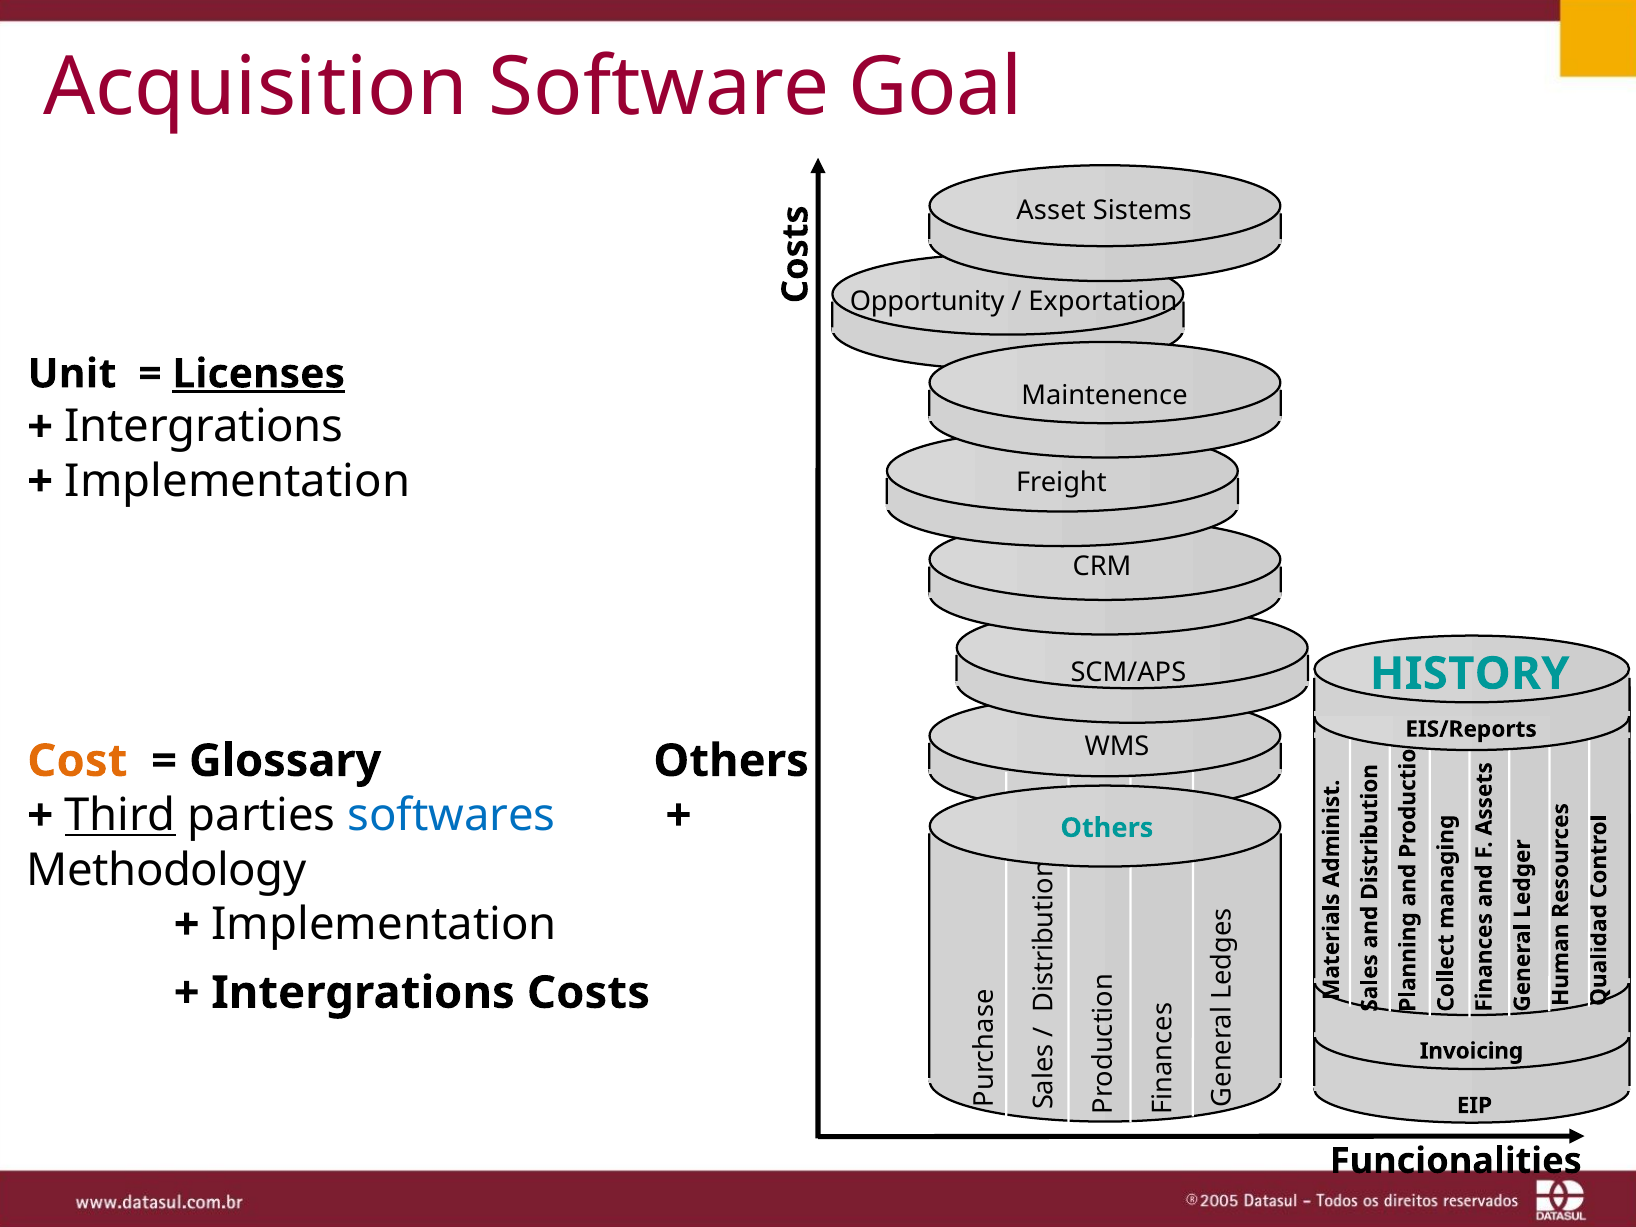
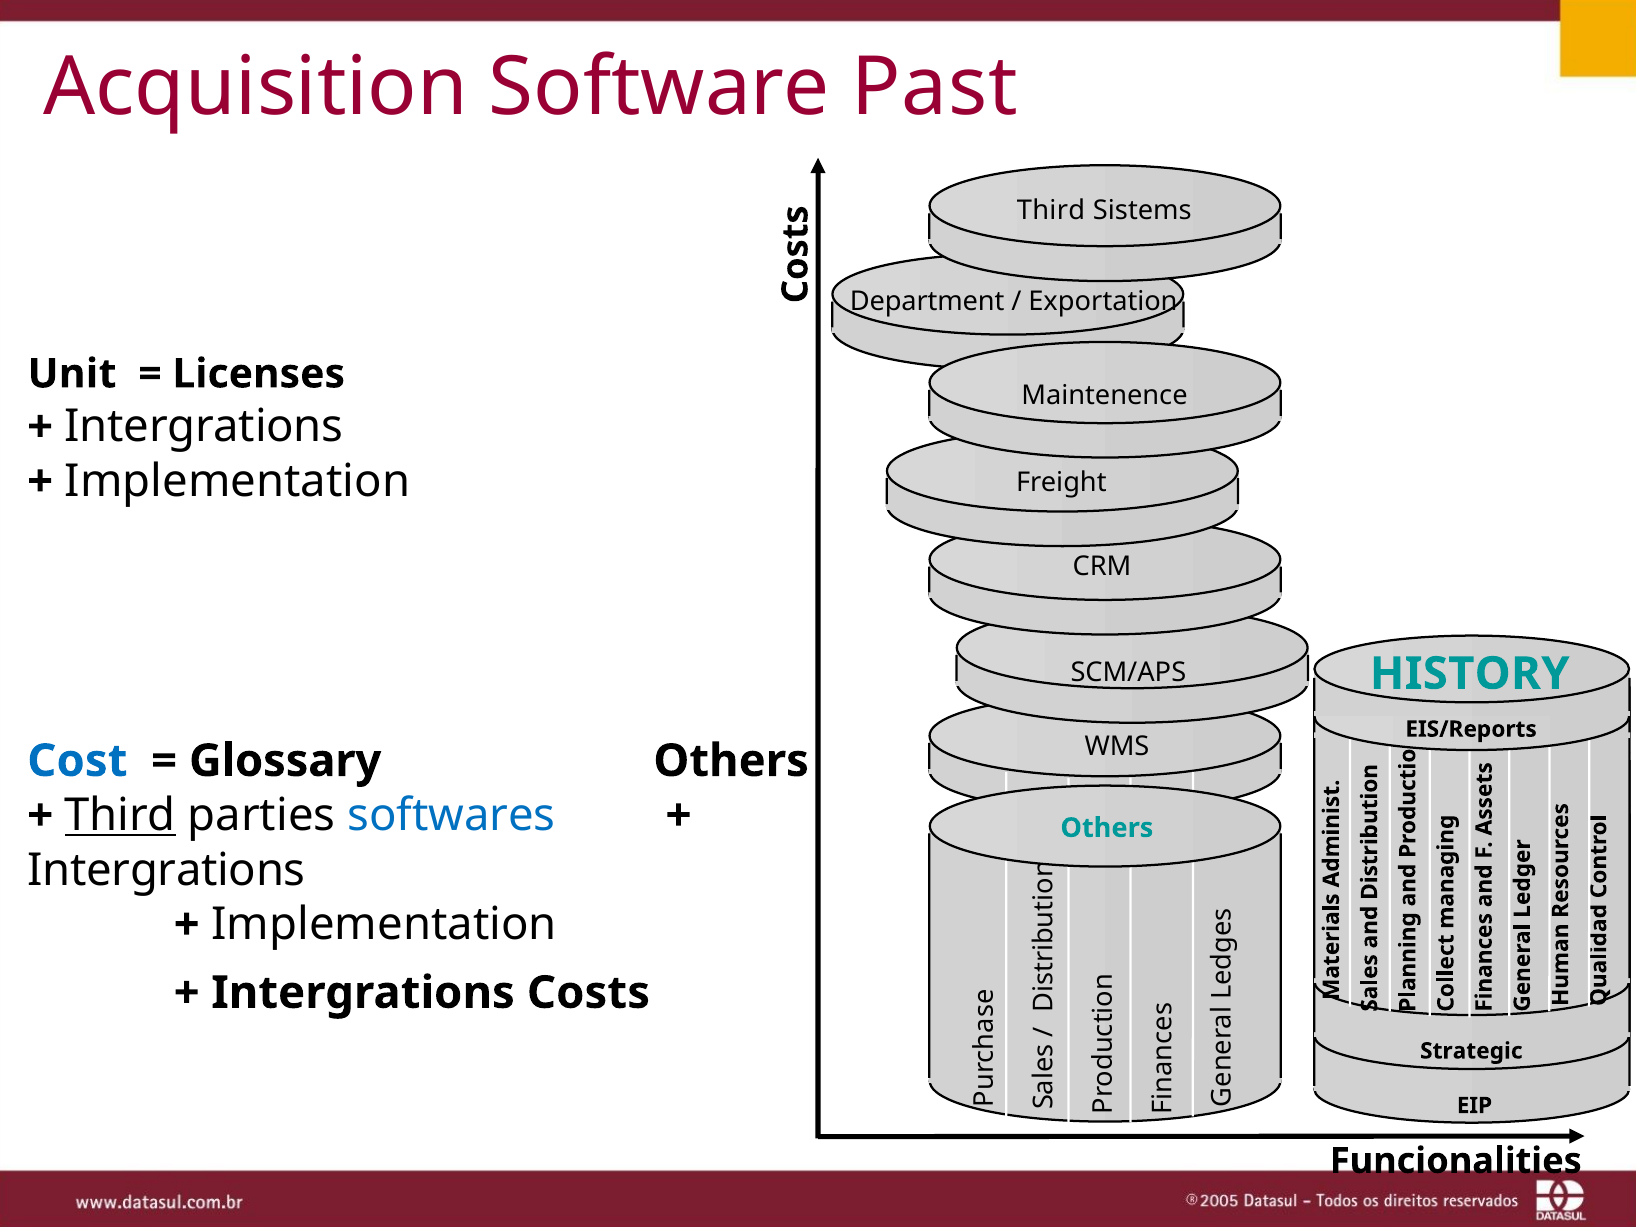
Goal: Goal -> Past (935, 87)
Asset: Asset -> Third (1051, 210)
Opportunity: Opportunity -> Department (927, 302)
Licenses underline: present -> none (259, 374)
Cost colour: orange -> blue (77, 761)
Methodology: Methodology -> Intergrations (166, 870)
Invoicing: Invoicing -> Strategic (1471, 1051)
